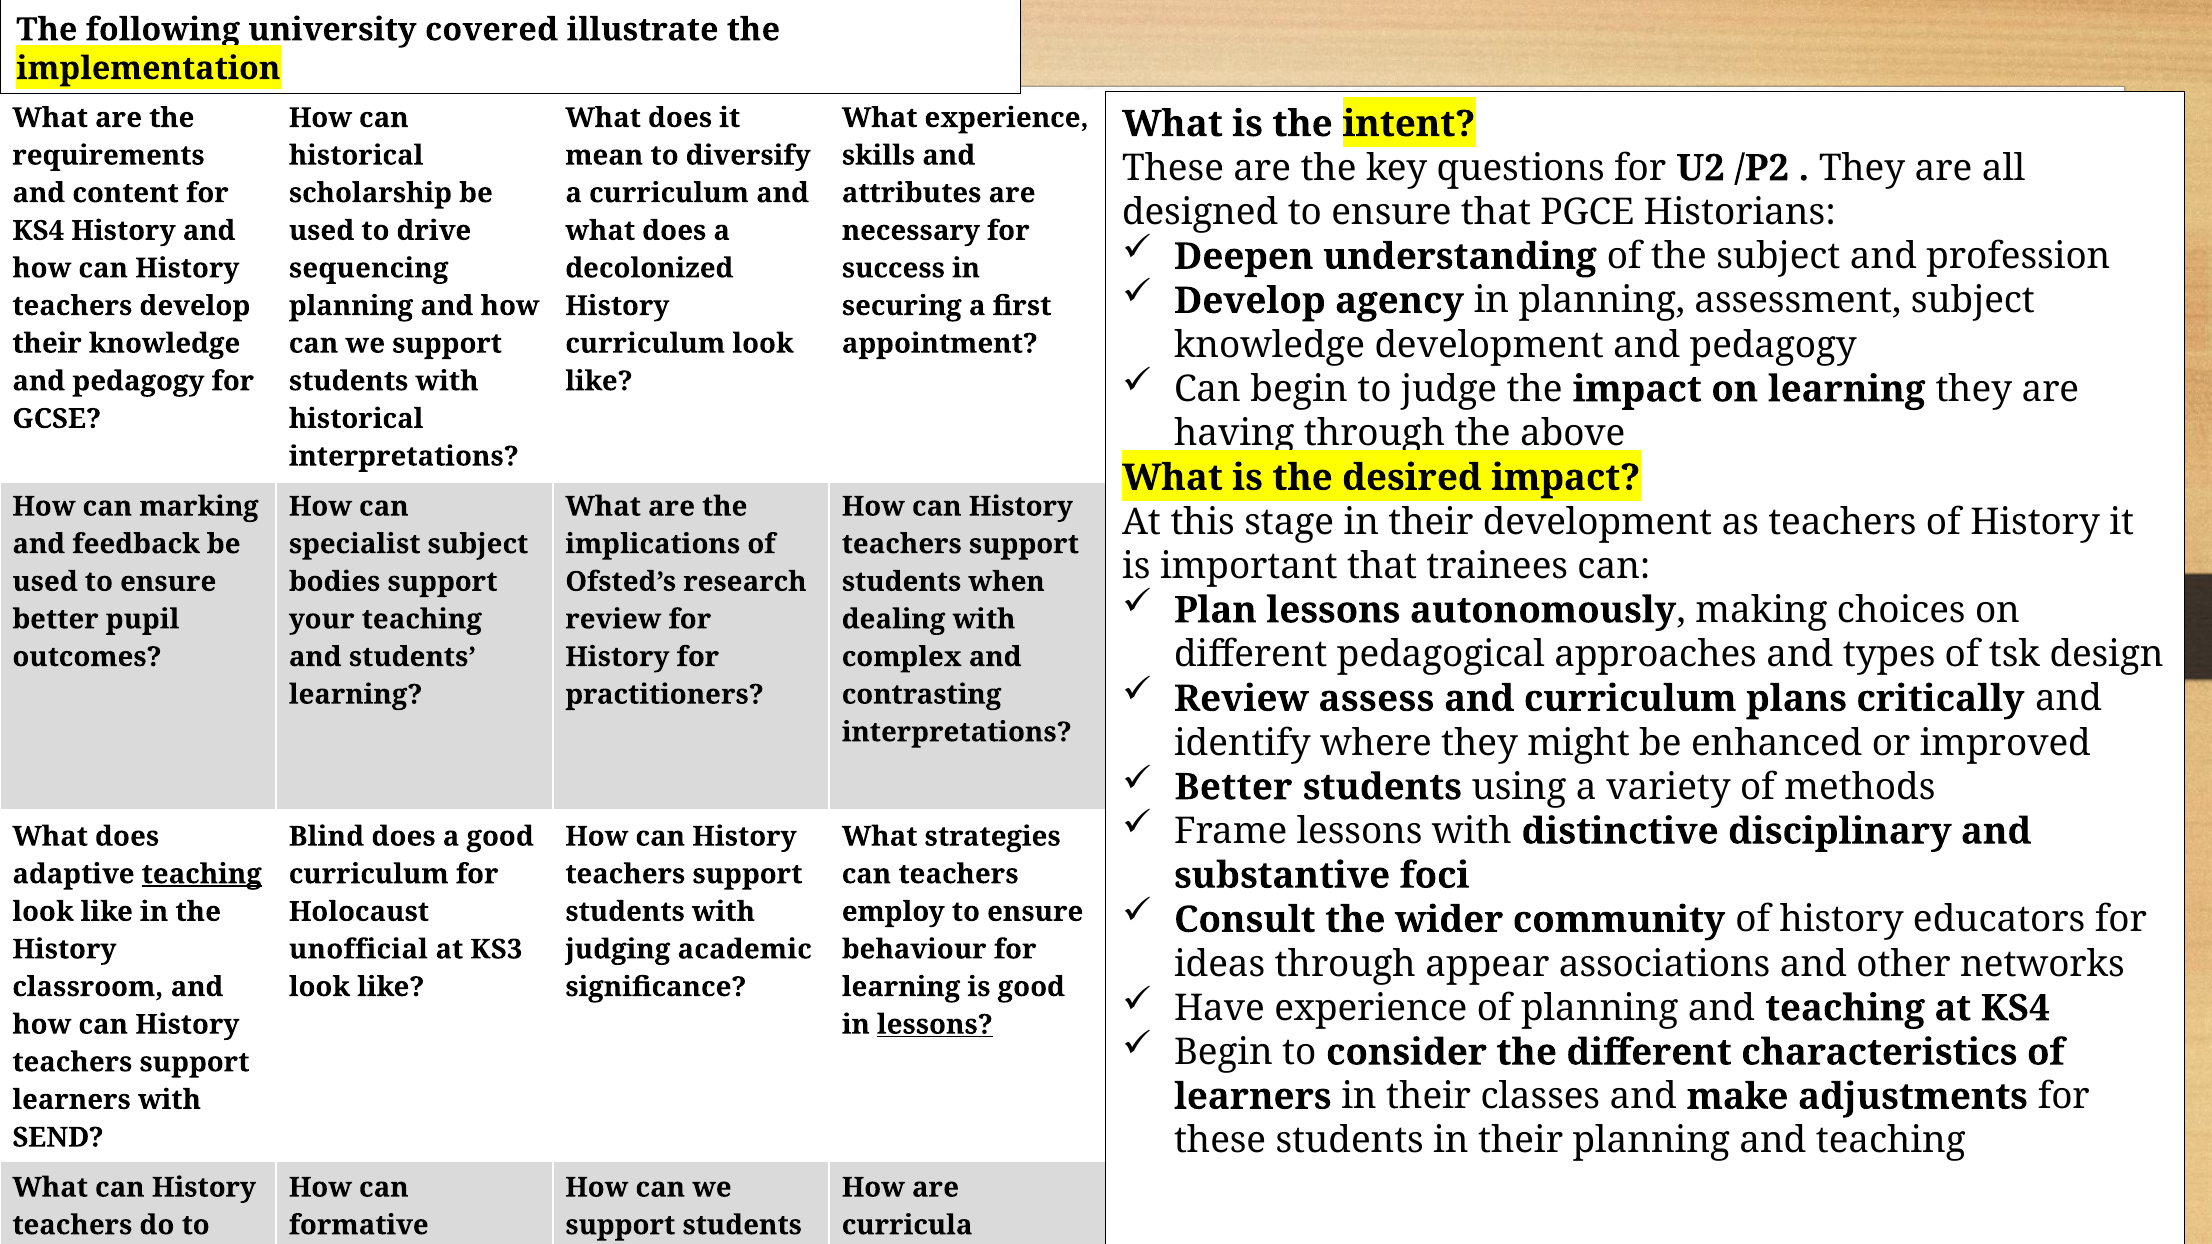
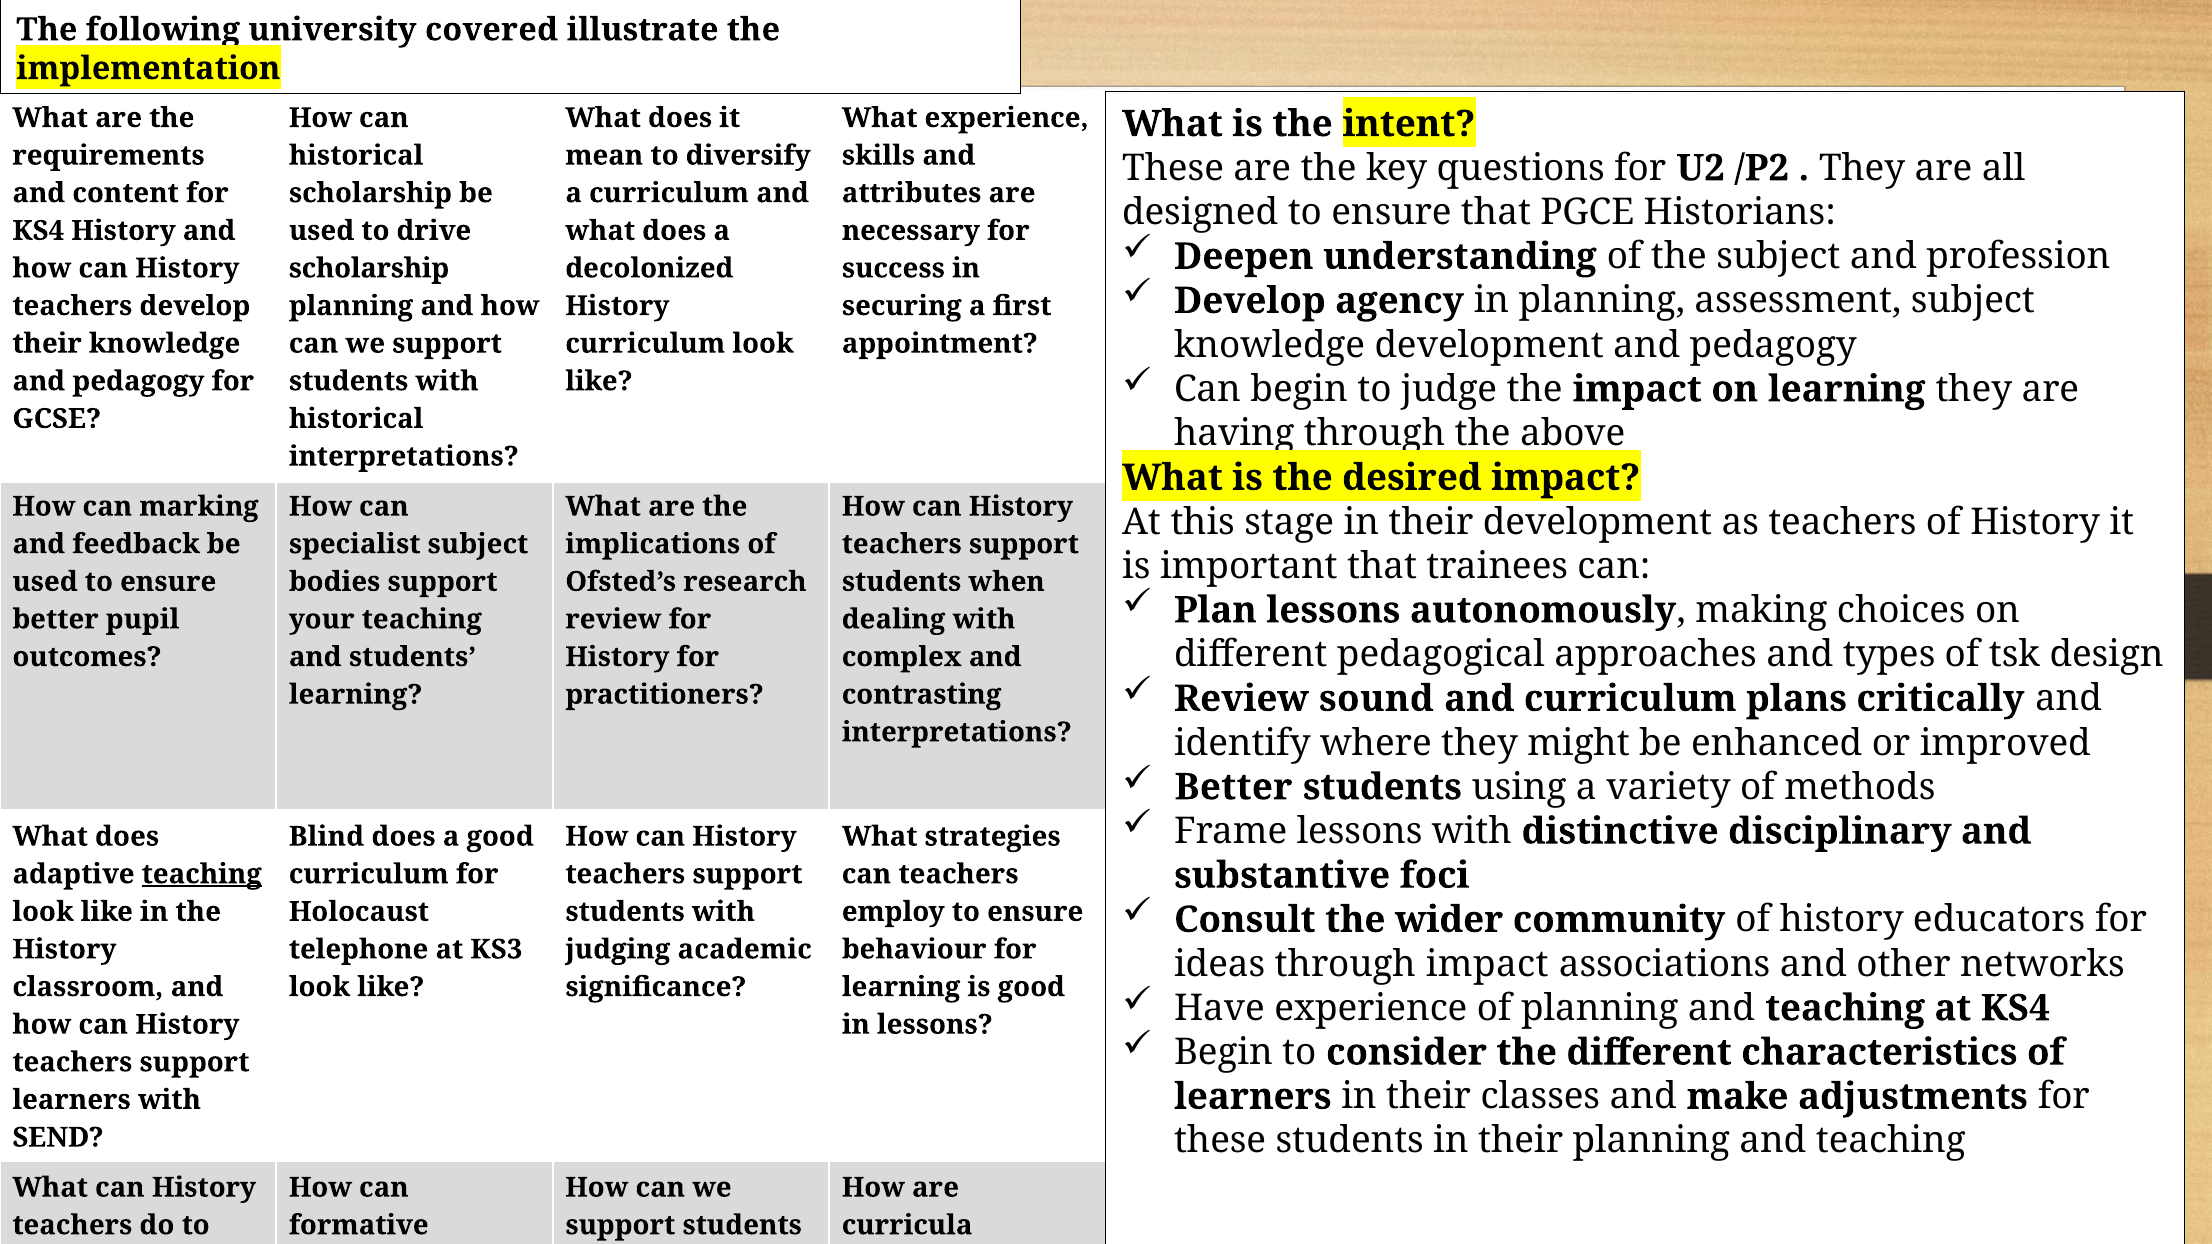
sequencing: sequencing -> scholarship (369, 268)
assess: assess -> sound (1376, 699)
unofficial: unofficial -> telephone (359, 950)
through appear: appear -> impact (1487, 964)
lessons underline: present -> none (935, 1025)
